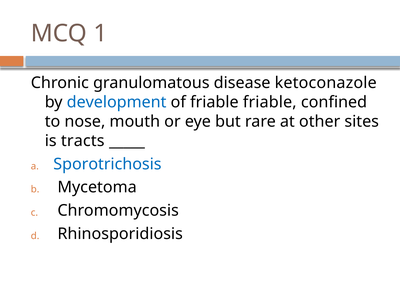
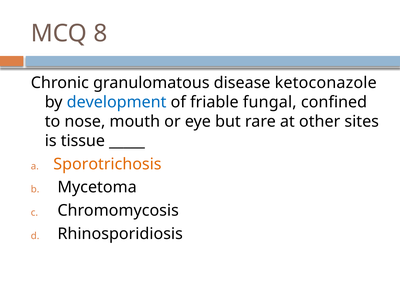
1: 1 -> 8 (100, 33)
friable friable: friable -> fungal (270, 102)
tracts: tracts -> tissue (83, 141)
Sporotrichosis colour: blue -> orange (107, 164)
